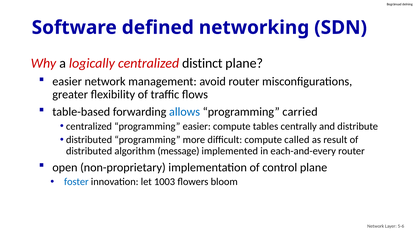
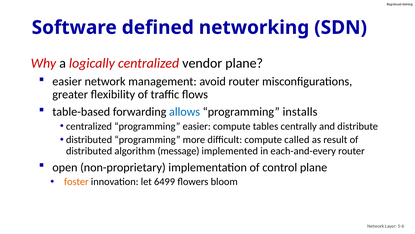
distinct: distinct -> vendor (202, 63)
carried: carried -> installs (300, 112)
foster colour: blue -> orange (76, 181)
1003: 1003 -> 6499 (165, 181)
